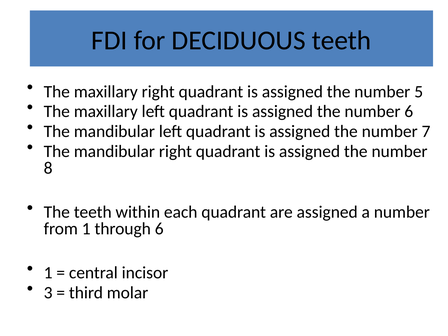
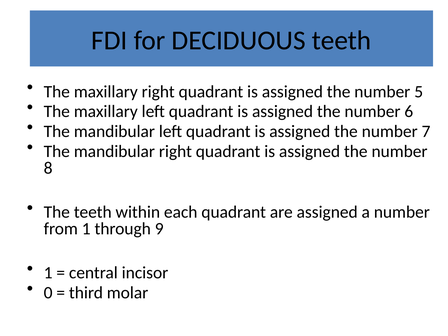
through 6: 6 -> 9 (159, 229)
3: 3 -> 0 (48, 293)
